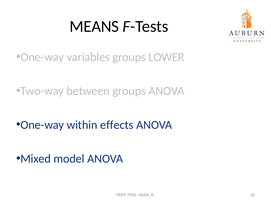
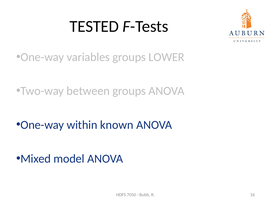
MEANS: MEANS -> TESTED (94, 26)
effects: effects -> known (117, 124)
